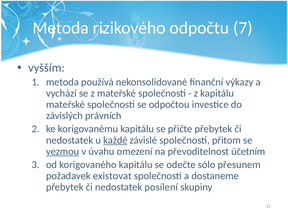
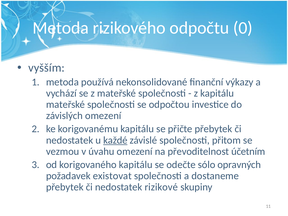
7: 7 -> 0 (243, 28)
závislých právních: právních -> omezení (103, 116)
vezmou underline: present -> none (63, 151)
přesunem: přesunem -> opravných (239, 165)
posílení: posílení -> rizikové (161, 187)
